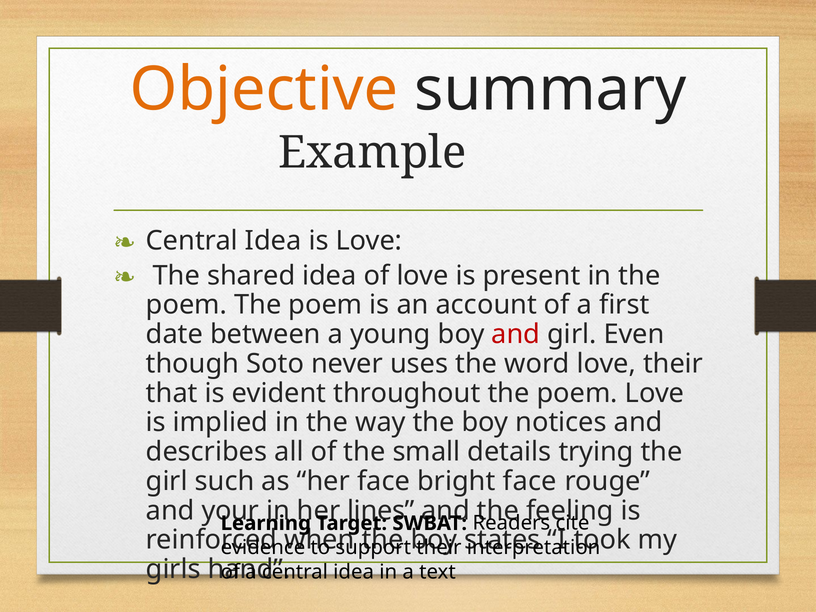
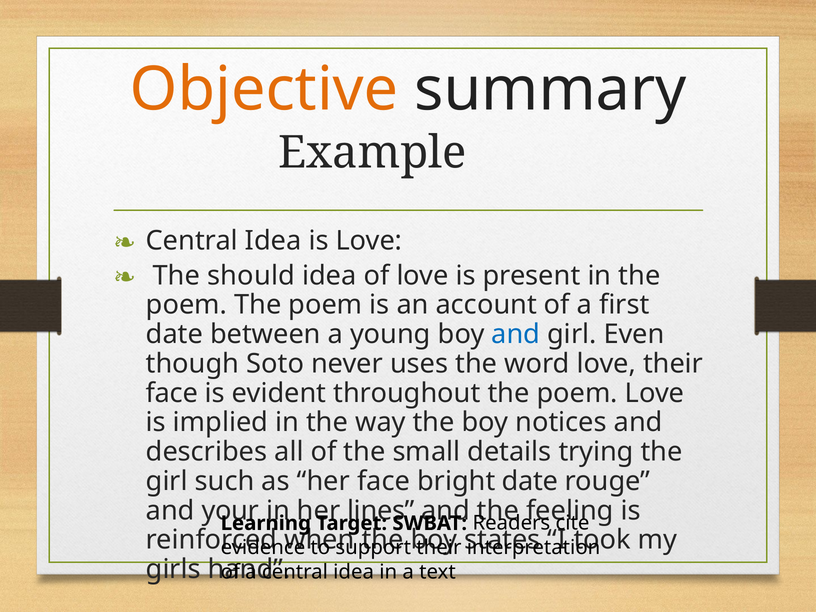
shared: shared -> should (251, 276)
and colour: red -> blue (516, 334)
that: that -> face (172, 393)
bright face: face -> date (530, 481)
